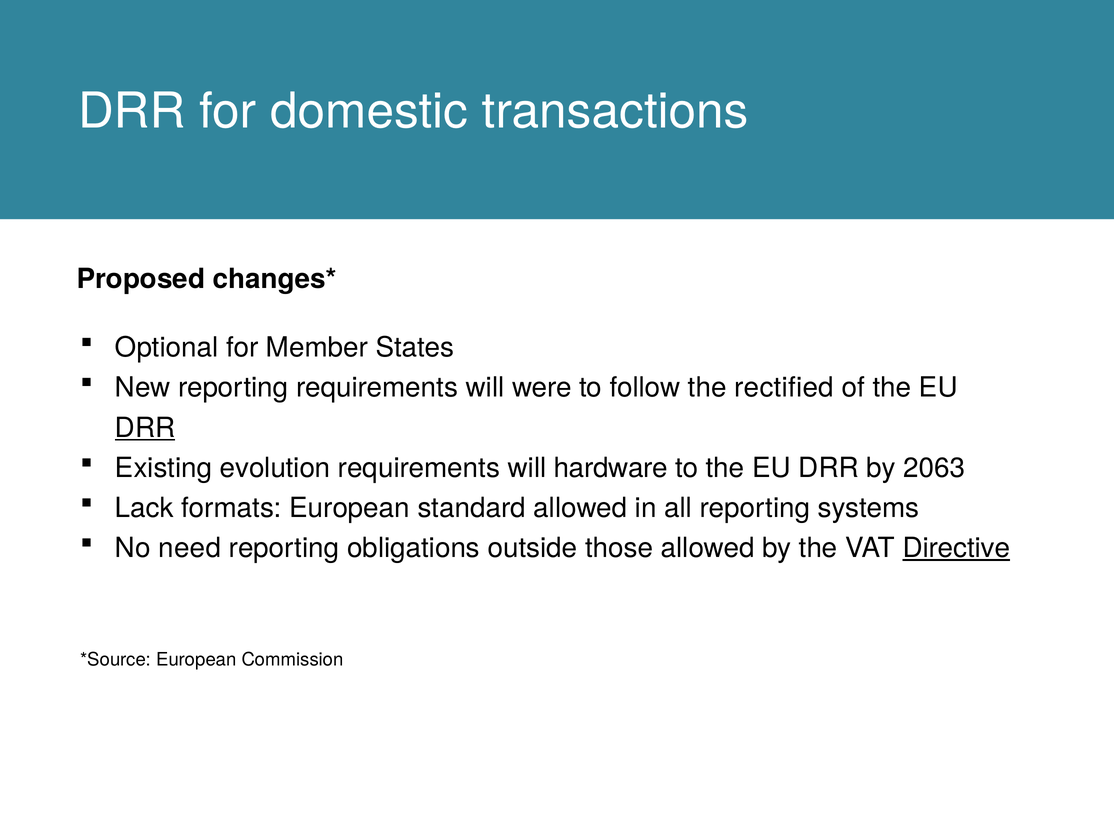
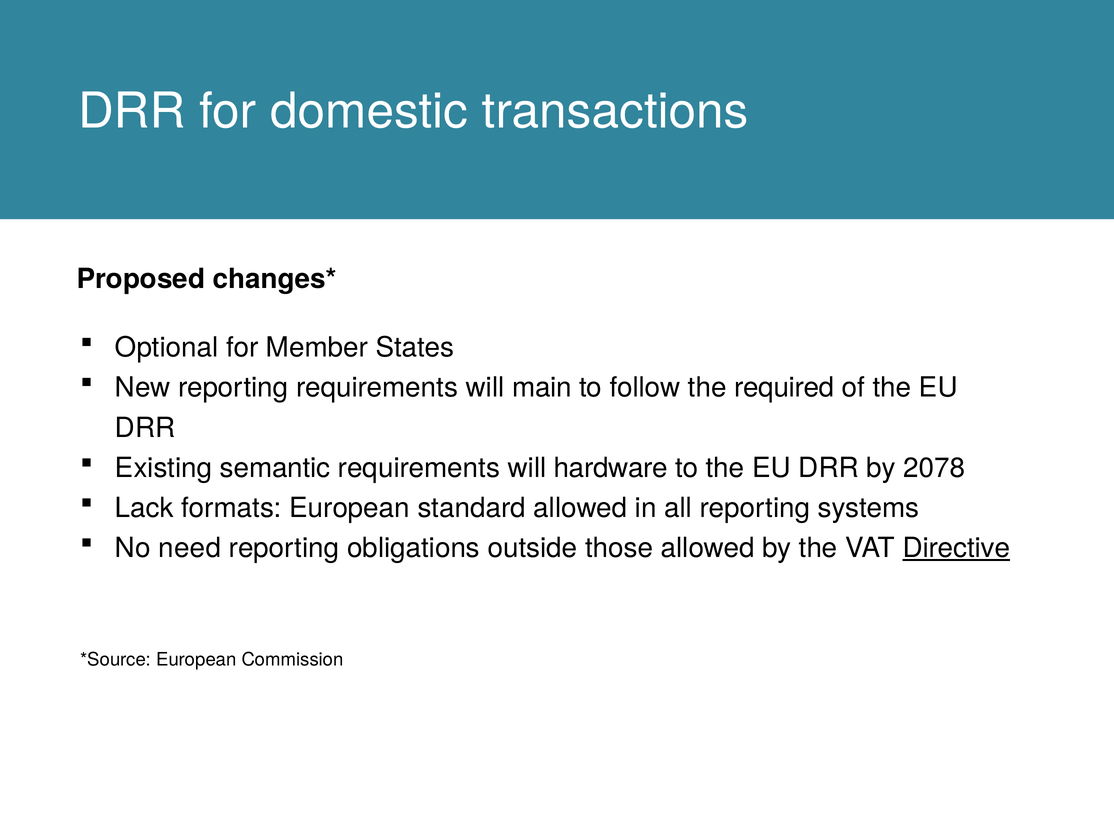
were: were -> main (542, 388)
rectified: rectified -> required (784, 388)
DRR underline: present -> none (145, 428)
evolution: evolution -> semantic (275, 468)
2063: 2063 -> 2078 (934, 468)
